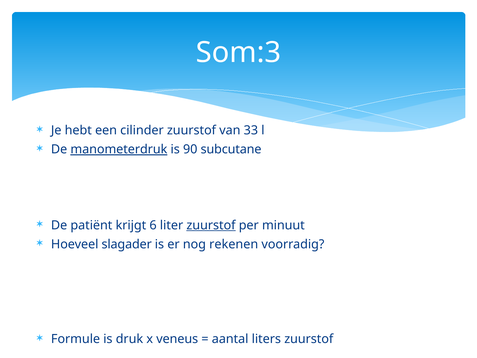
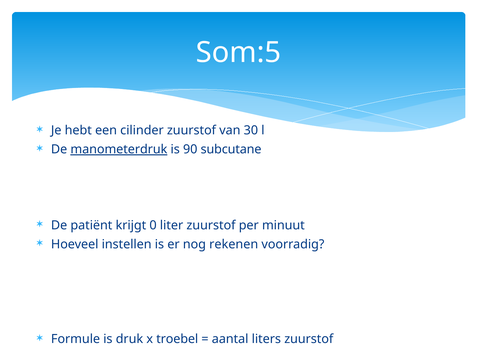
Som:3: Som:3 -> Som:5 (238, 52)
33: 33 -> 30 (251, 130)
6: 6 -> 0 (153, 225)
zuurstof underline: present -> none (211, 225)
slagader: slagader -> instellen (127, 244)
veneus: veneus -> troebel (177, 339)
